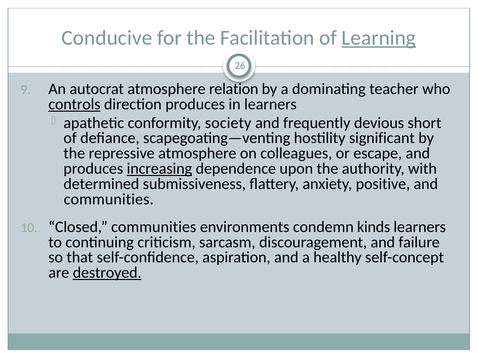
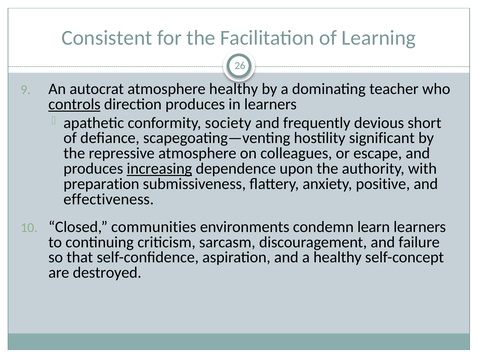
Conducive: Conducive -> Consistent (107, 38)
Learning underline: present -> none (379, 38)
atmosphere relation: relation -> healthy (234, 89)
determined: determined -> preparation (101, 184)
communities: communities -> effectiveness (109, 199)
kinds: kinds -> learn (374, 227)
destroyed underline: present -> none (107, 273)
